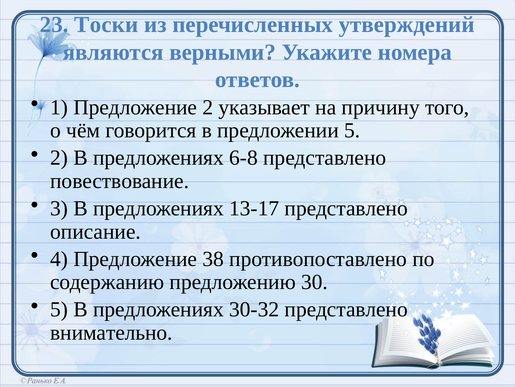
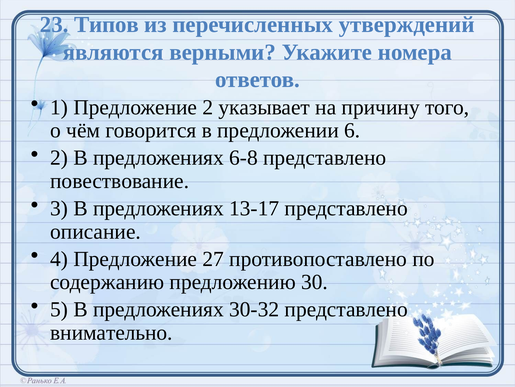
Тоски: Тоски -> Типов (106, 25)
предложении 5: 5 -> 6 (352, 130)
38: 38 -> 27 (213, 258)
